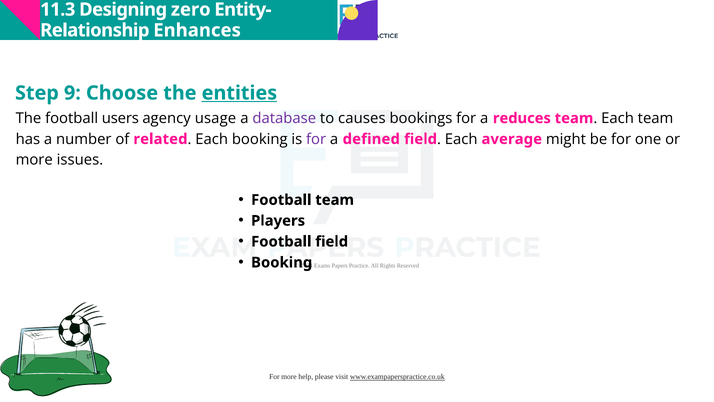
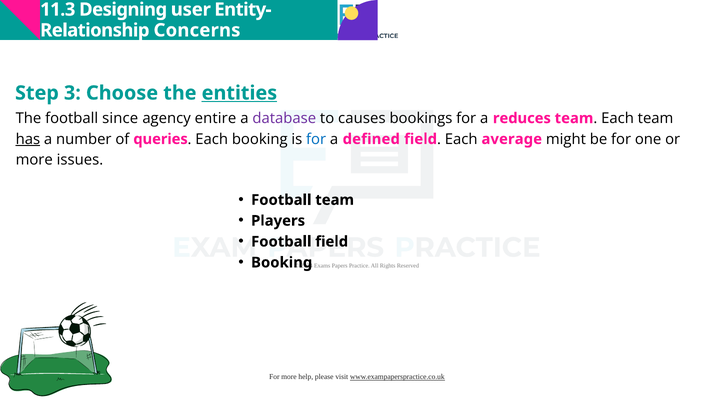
zero: zero -> user (191, 10)
Enhances: Enhances -> Concerns (197, 30)
9: 9 -> 3 (72, 93)
users: users -> since (120, 118)
usage: usage -> entire (215, 118)
has underline: none -> present (28, 139)
related: related -> queries (161, 139)
for colour: purple -> blue (316, 139)
